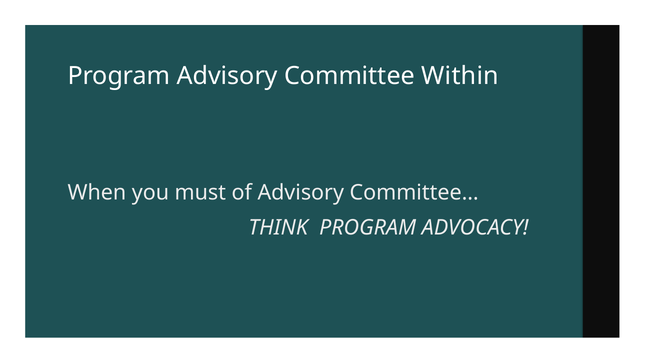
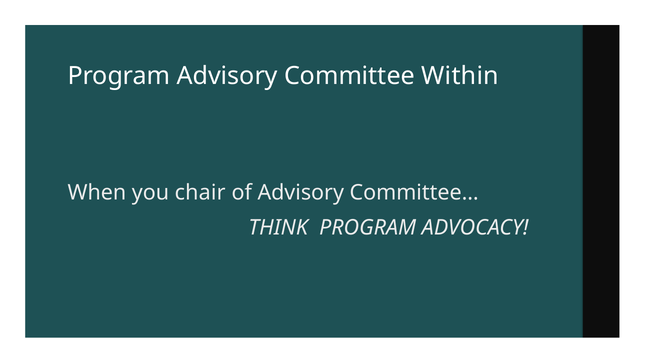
must: must -> chair (200, 193)
